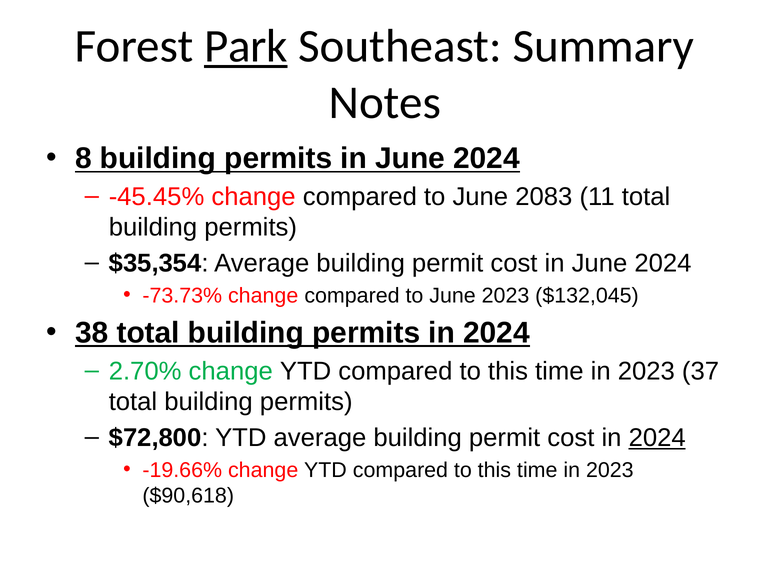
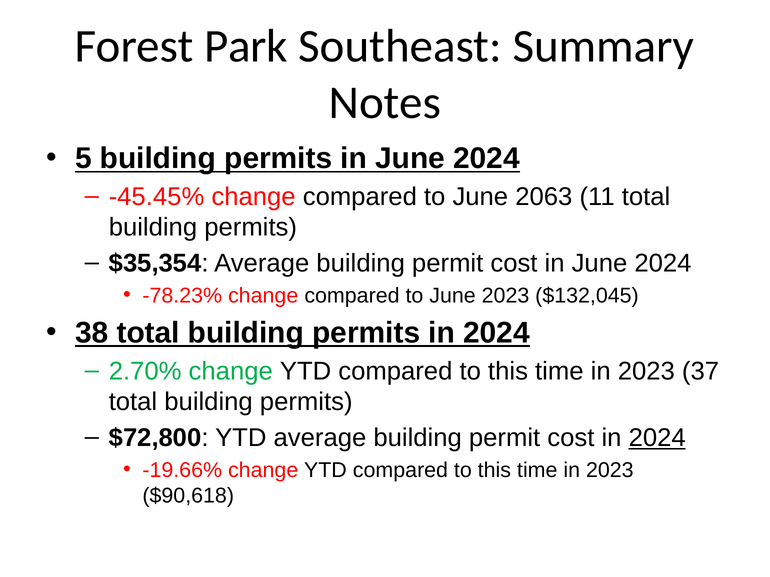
Park underline: present -> none (246, 46)
8: 8 -> 5 (83, 159)
2083: 2083 -> 2063 (544, 197)
-73.73%: -73.73% -> -78.23% (182, 296)
